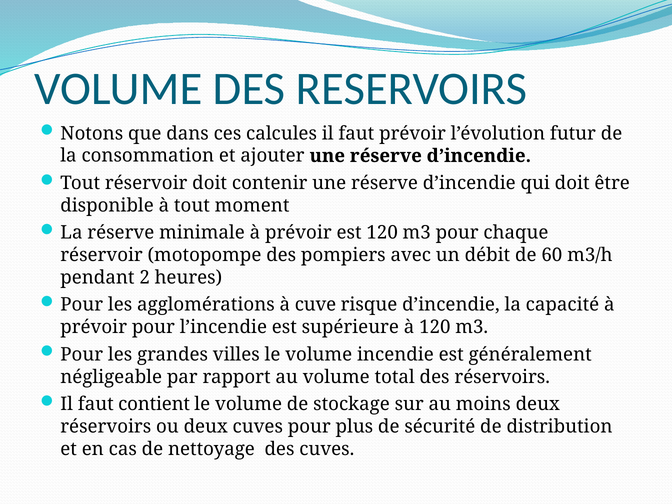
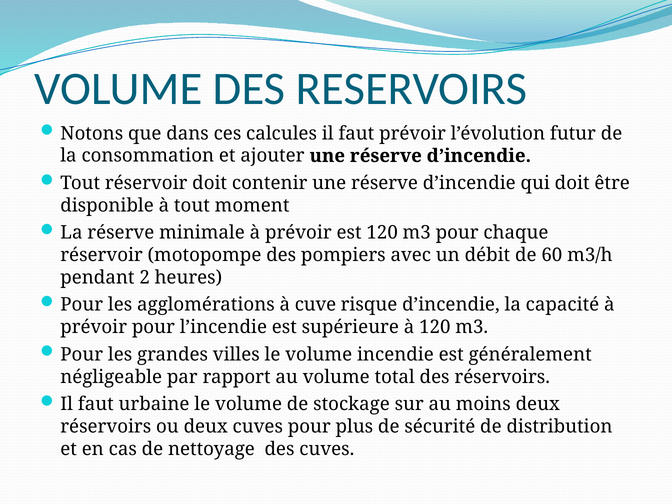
contient: contient -> urbaine (154, 404)
